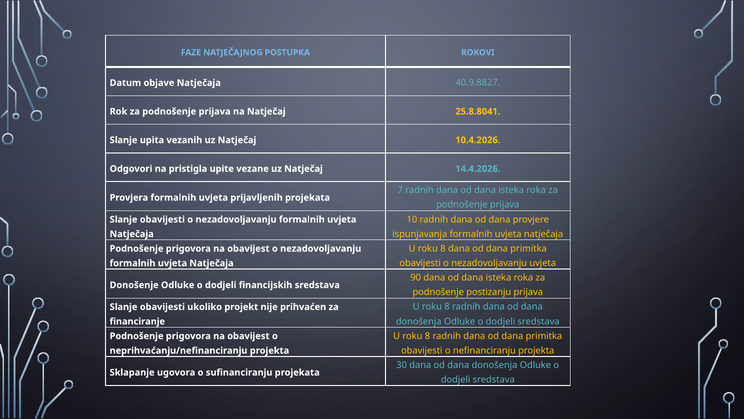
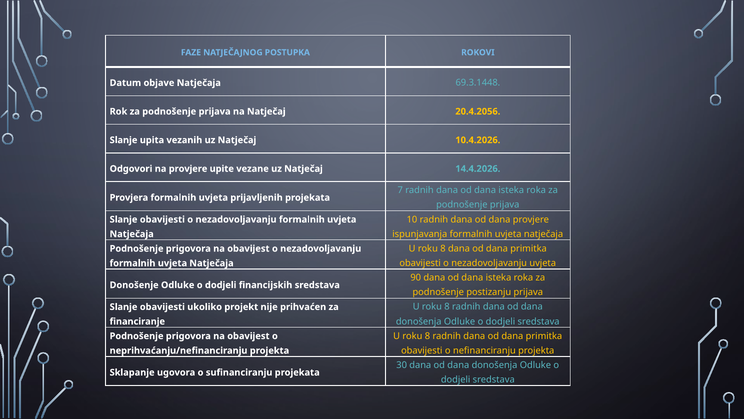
40.9.8827: 40.9.8827 -> 69.3.1448 (478, 83)
25.8.8041: 25.8.8041 -> 20.4.2056 (478, 111)
na pristigla: pristigla -> provjere (188, 169)
